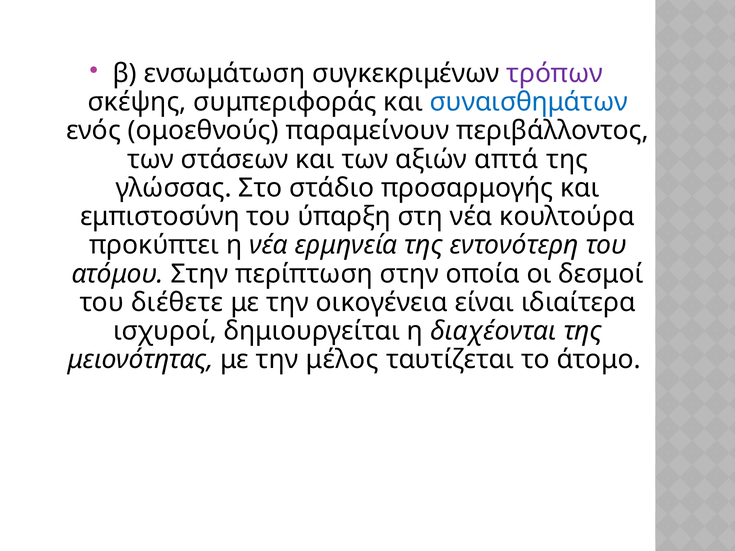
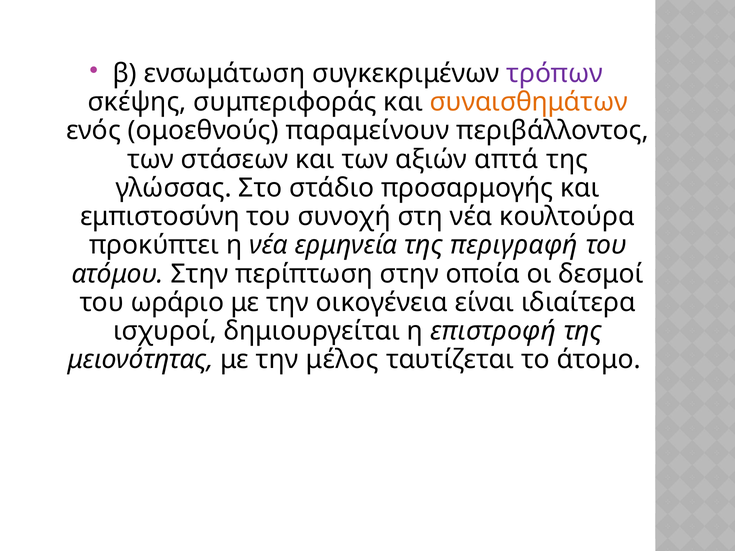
συναισθημάτων colour: blue -> orange (529, 102)
ύπαρξη: ύπαρξη -> συνοχή (344, 217)
εντονότερη: εντονότερη -> περιγραφή (514, 245)
διέθετε: διέθετε -> ωράριο (177, 303)
διαχέονται: διαχέονται -> επιστροφή (493, 331)
